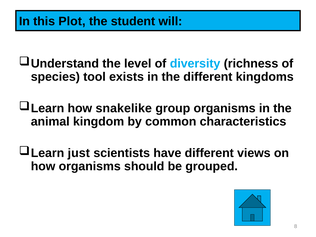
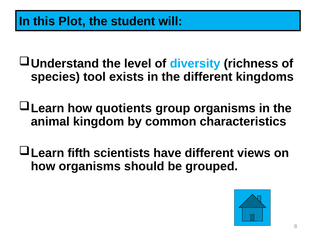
snakelike: snakelike -> quotients (124, 108)
just: just -> fifth (79, 153)
